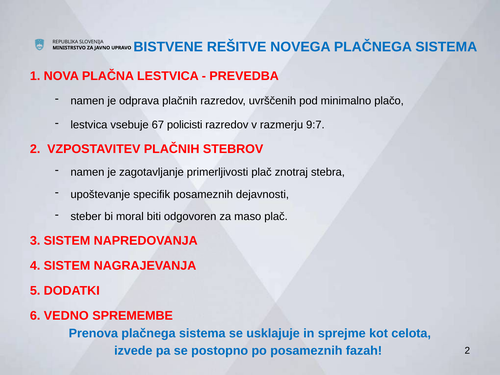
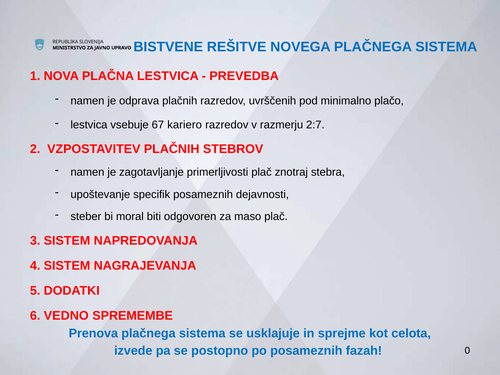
policisti: policisti -> kariero (185, 125)
9:7: 9:7 -> 2:7 (315, 125)
fazah 2: 2 -> 0 (467, 351)
